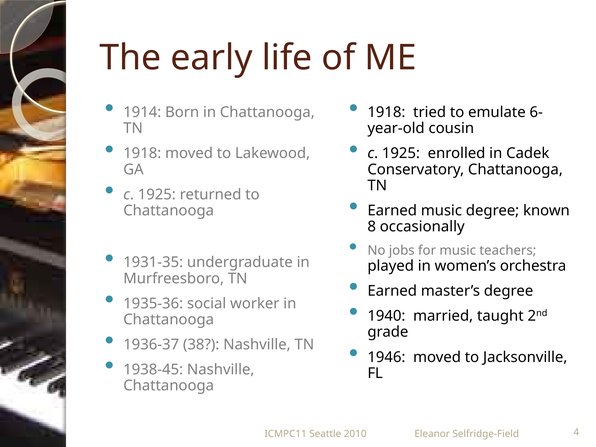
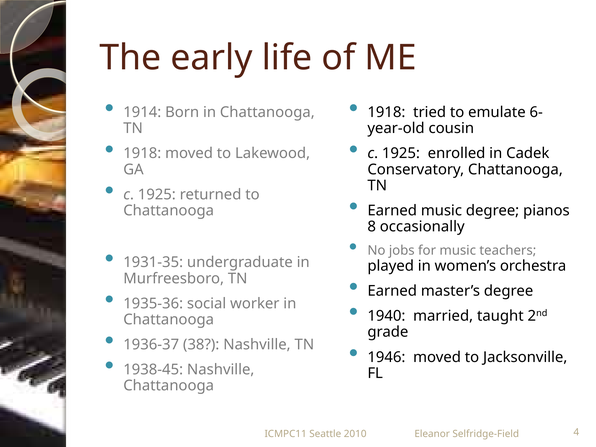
known: known -> pianos (546, 211)
